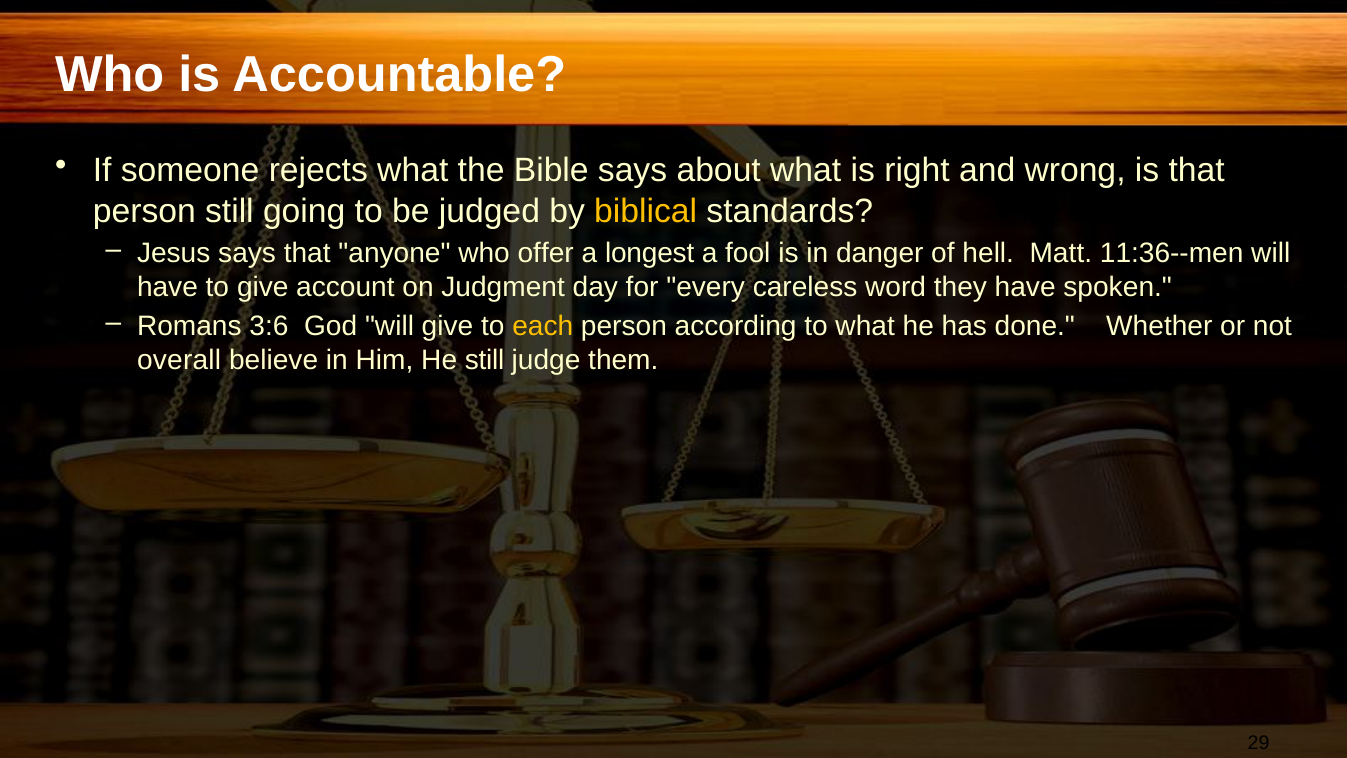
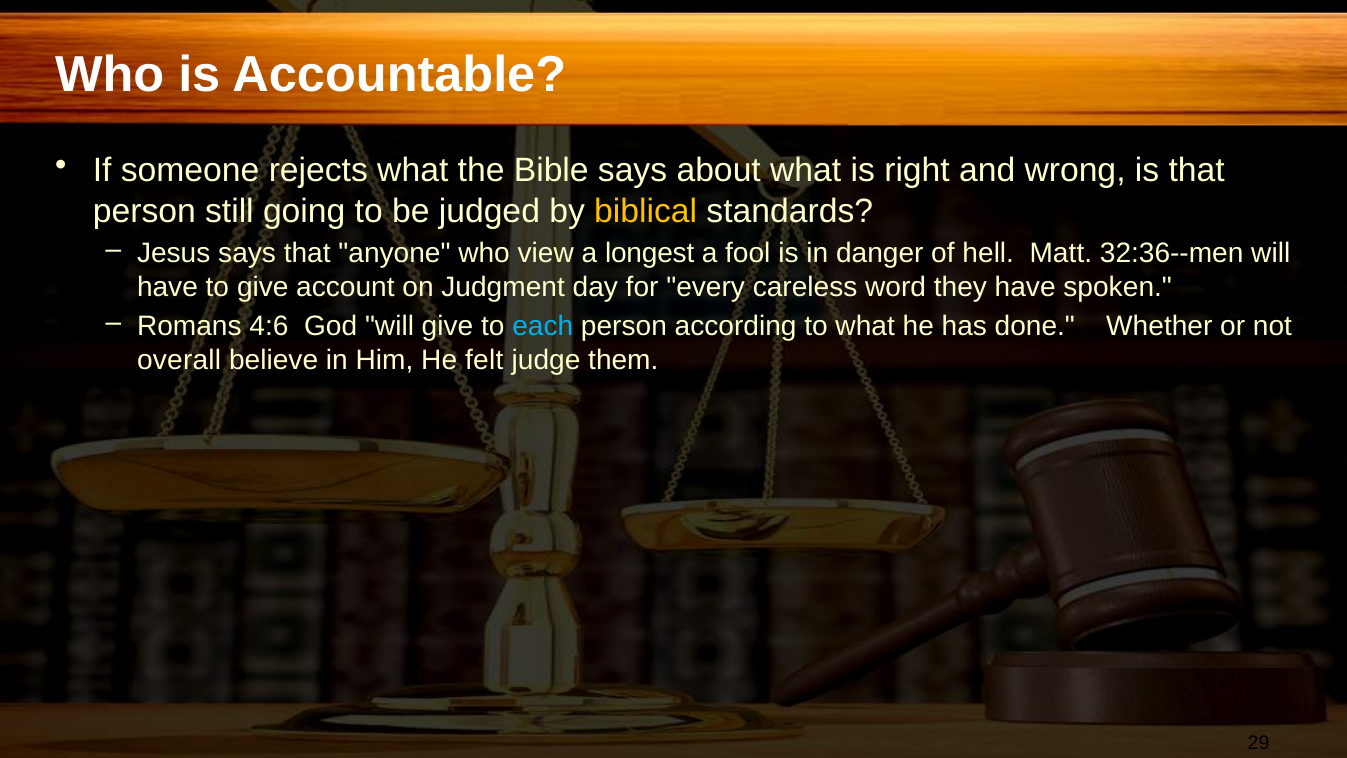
offer: offer -> view (546, 253)
11:36--men: 11:36--men -> 32:36--men (1172, 253)
3:6: 3:6 -> 4:6 (269, 326)
each colour: yellow -> light blue (543, 326)
He still: still -> felt (484, 360)
